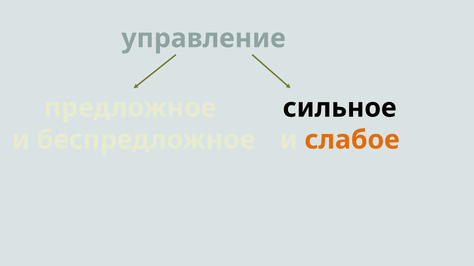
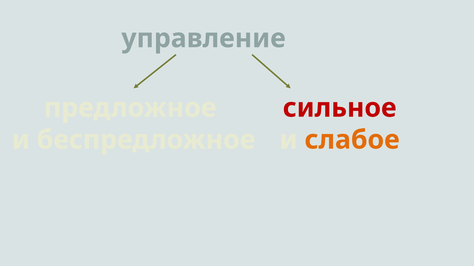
сильное colour: black -> red (340, 108)
